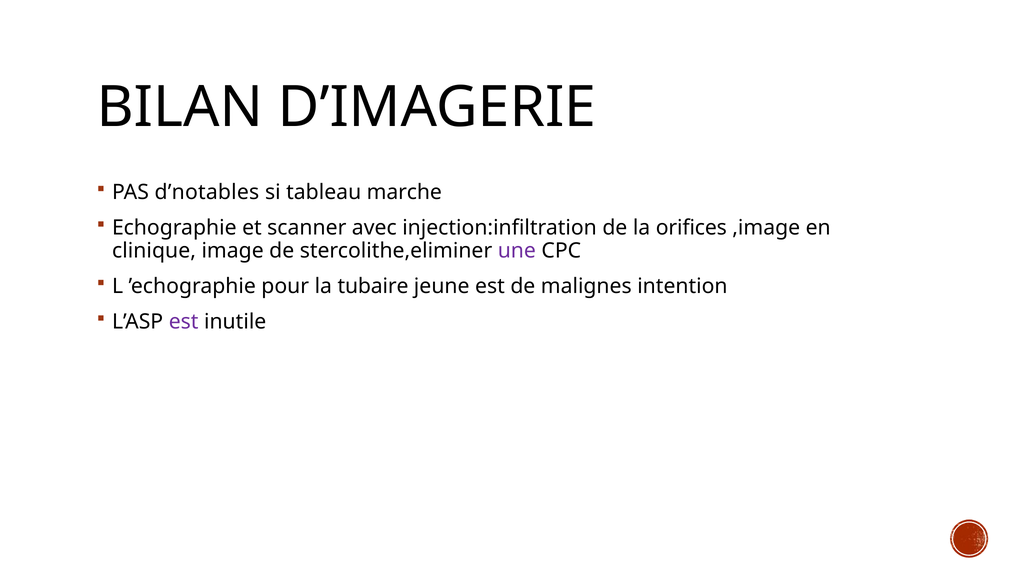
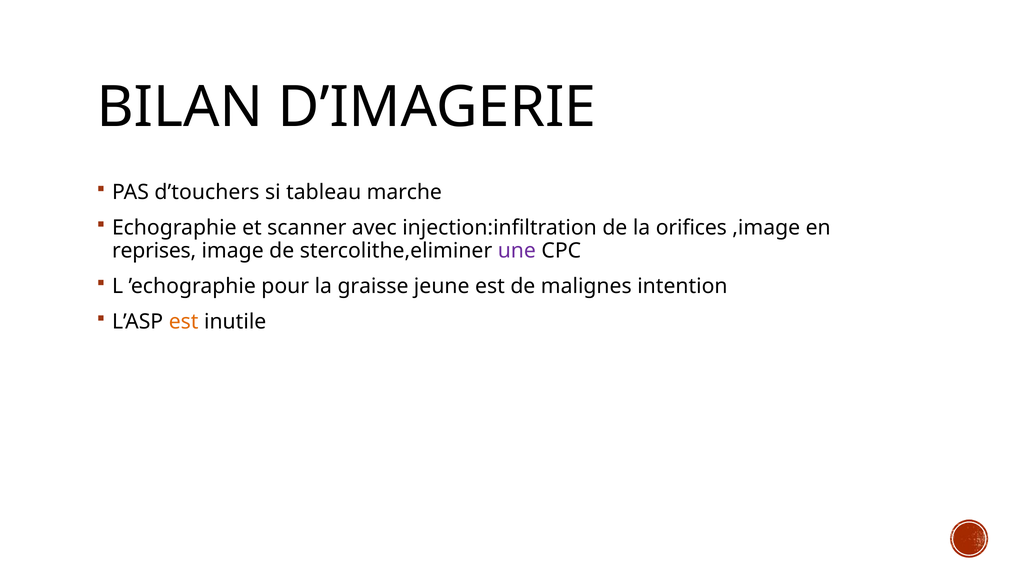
d’notables: d’notables -> d’touchers (207, 192)
clinique: clinique -> reprises (154, 250)
tubaire: tubaire -> graisse (373, 286)
est colour: purple -> orange (184, 321)
